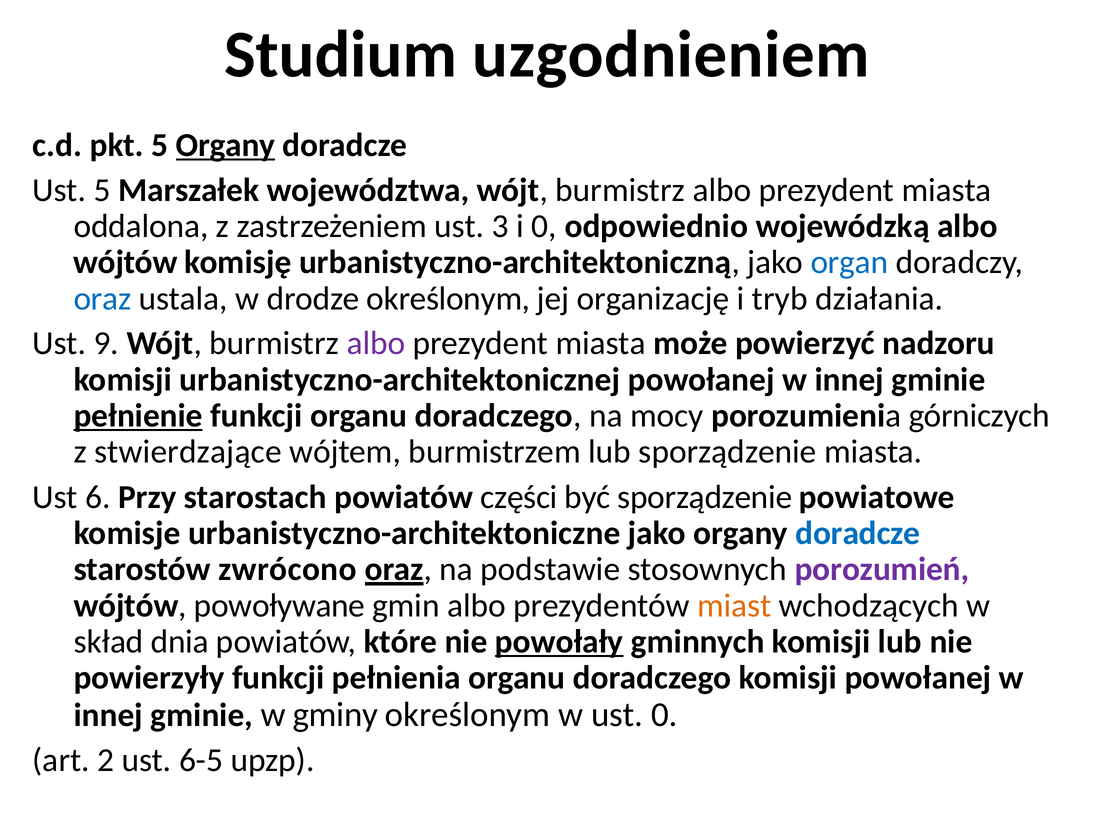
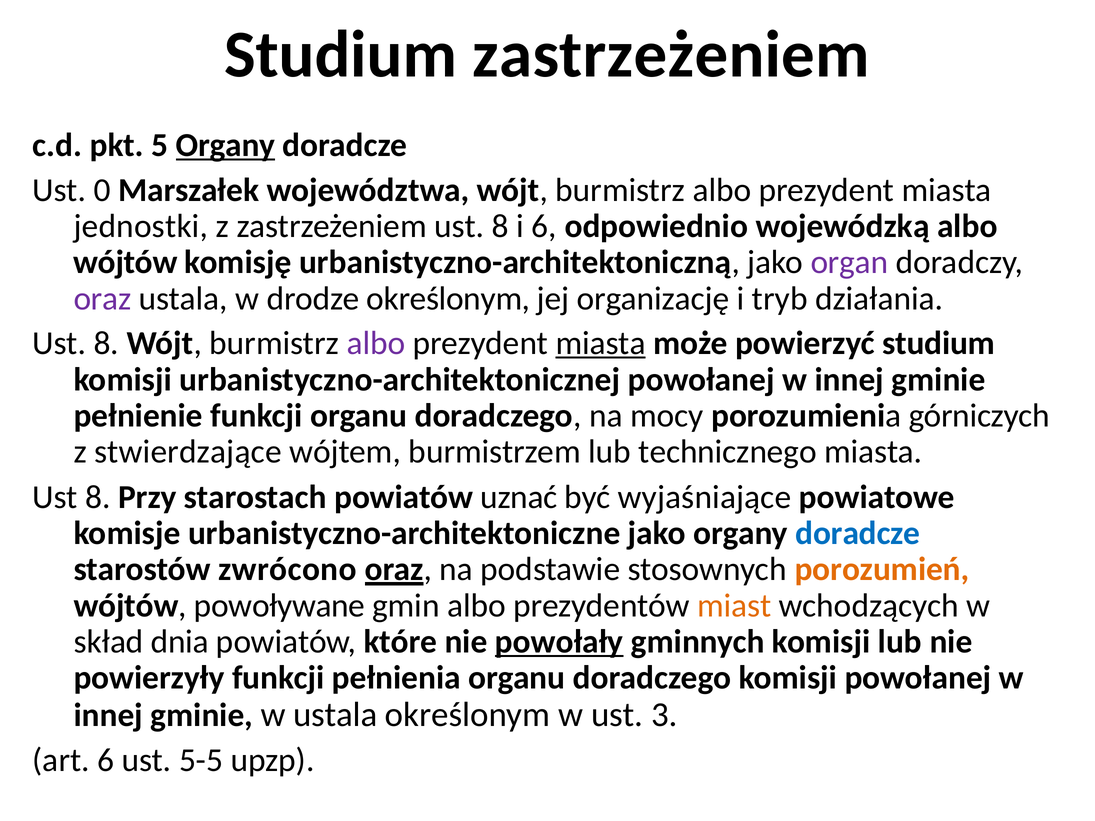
Studium uzgodnieniem: uzgodnieniem -> zastrzeżeniem (671, 55)
Ust 5: 5 -> 0 (102, 190)
oddalona: oddalona -> jednostki (141, 226)
zastrzeżeniem ust 3: 3 -> 8 (500, 226)
i 0: 0 -> 6 (544, 226)
organ colour: blue -> purple (849, 262)
oraz colour: blue -> purple (103, 299)
9: 9 -> 8 (106, 343)
miasta underline: none -> present (601, 343)
powierzyć nadzoru: nadzoru -> studium (939, 343)
pełnienie underline: present -> none (138, 416)
lub sporządzenie: sporządzenie -> technicznego (728, 452)
6: 6 -> 8 (98, 497)
części: części -> uznać (519, 497)
być sporządzenie: sporządzenie -> wyjaśniające (705, 497)
porozumień colour: purple -> orange (882, 570)
w gminy: gminy -> ustala (335, 715)
ust 0: 0 -> 3 (664, 715)
art 2: 2 -> 6 (106, 761)
6-5: 6-5 -> 5-5 (201, 761)
